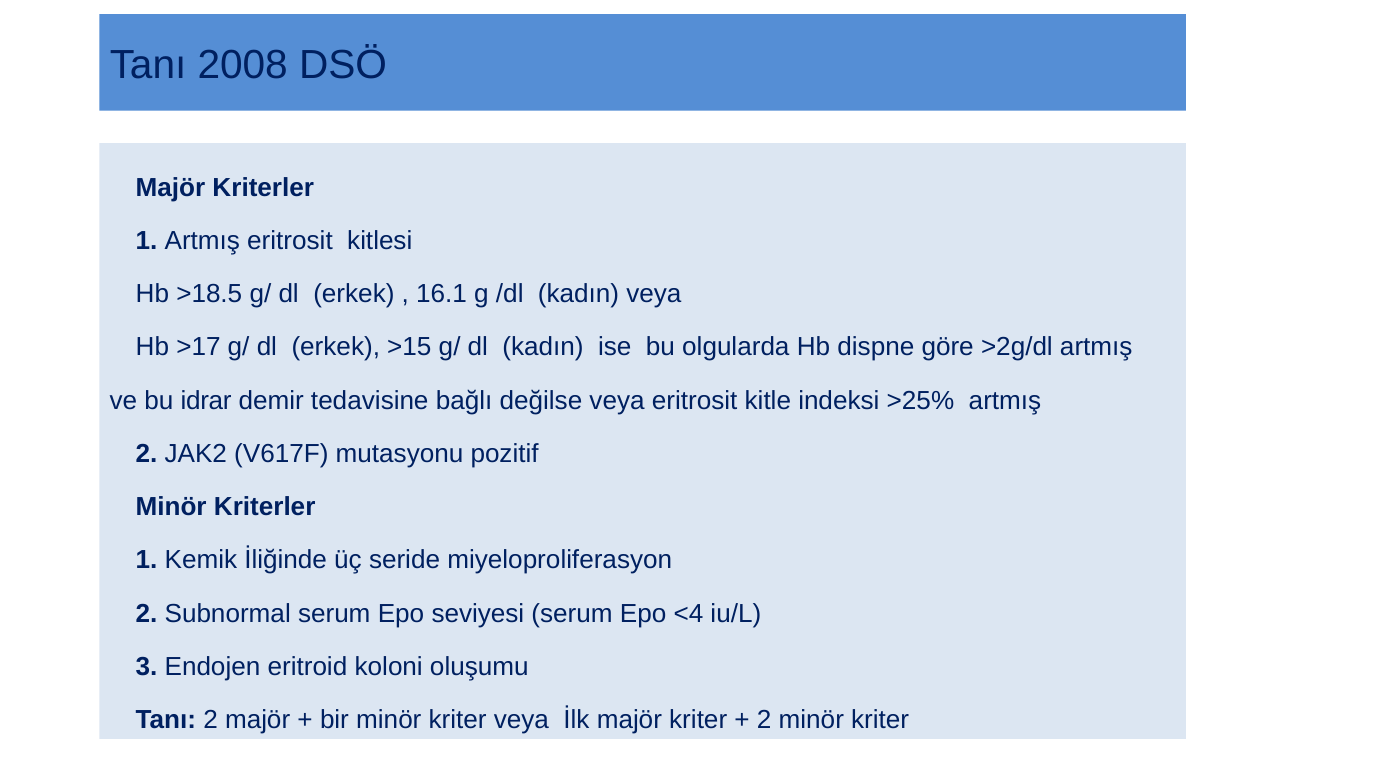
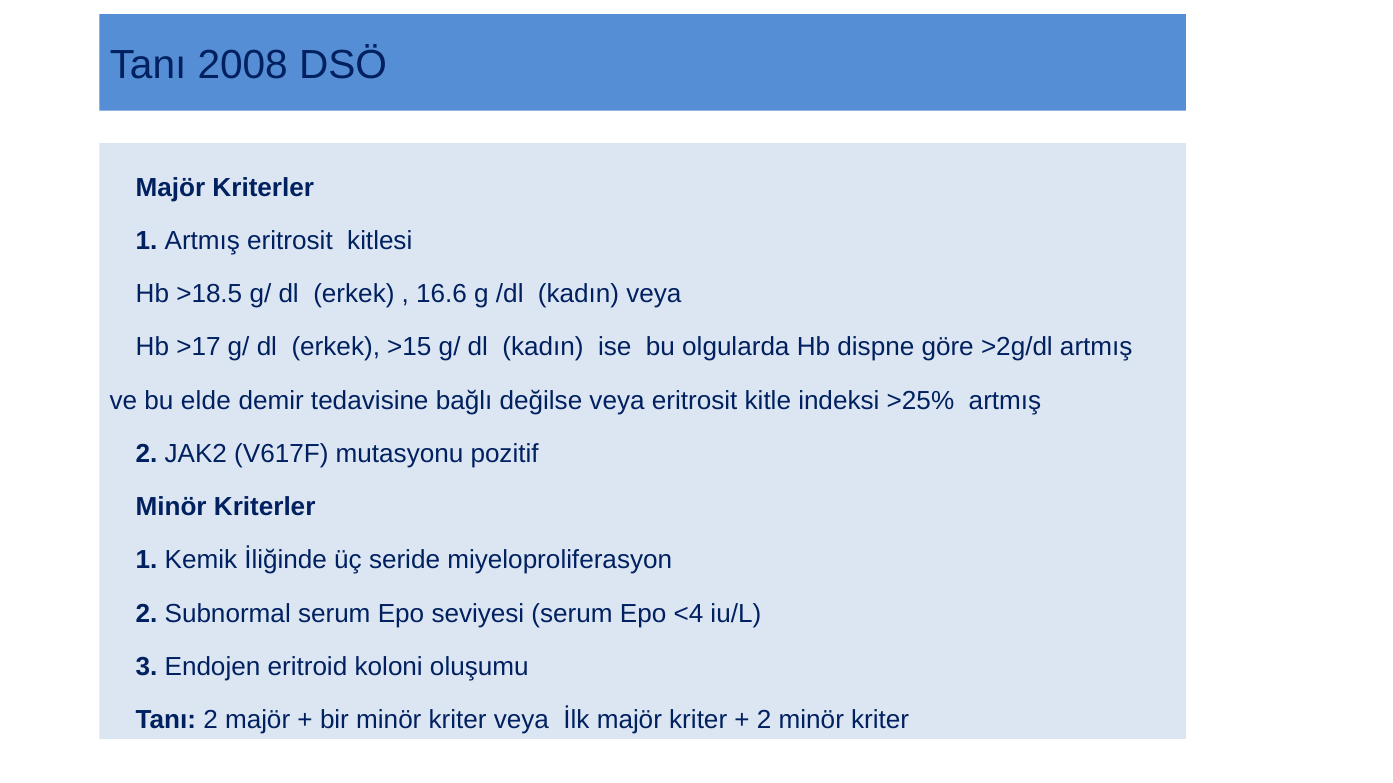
16.1: 16.1 -> 16.6 (442, 294)
idrar: idrar -> elde (206, 401)
